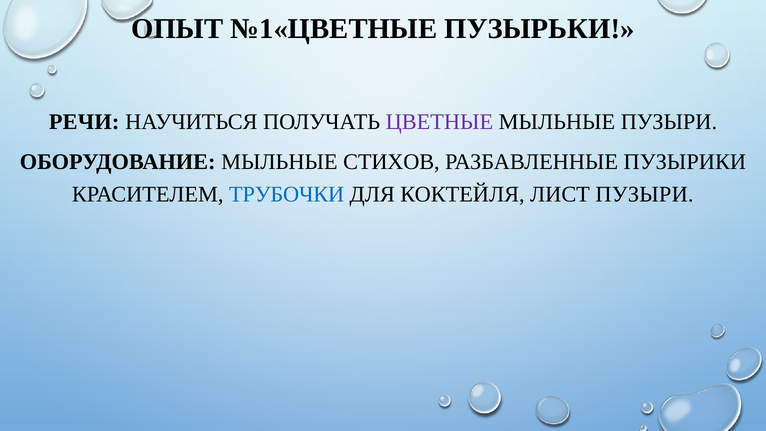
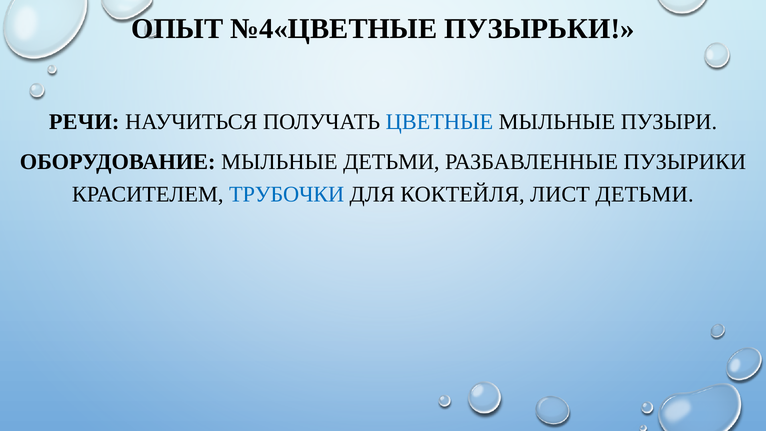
№1«ЦВЕТНЫЕ: №1«ЦВЕТНЫЕ -> №4«ЦВЕТНЫЕ (334, 29)
ЦВЕТНЫЕ colour: purple -> blue (439, 122)
МЫЛЬНЫЕ СТИХОВ: СТИХОВ -> ДЕТЬМИ (391, 162)
ЛИСТ ПУЗЫРИ: ПУЗЫРИ -> ДЕТЬМИ (645, 194)
